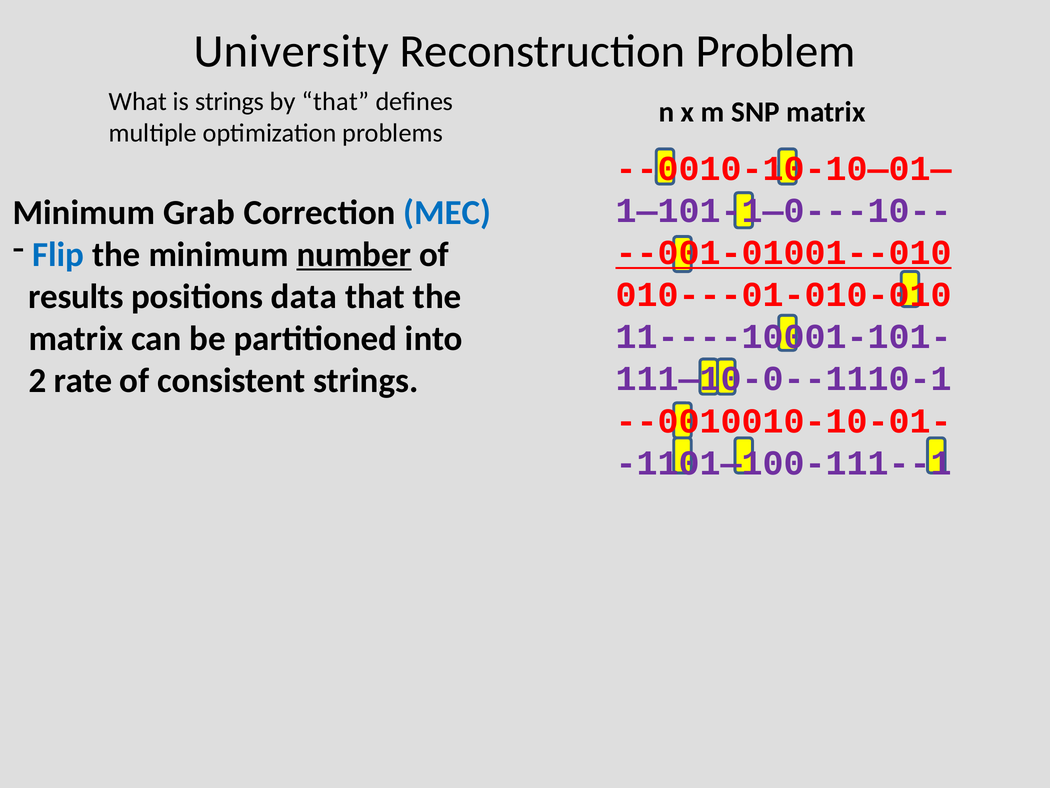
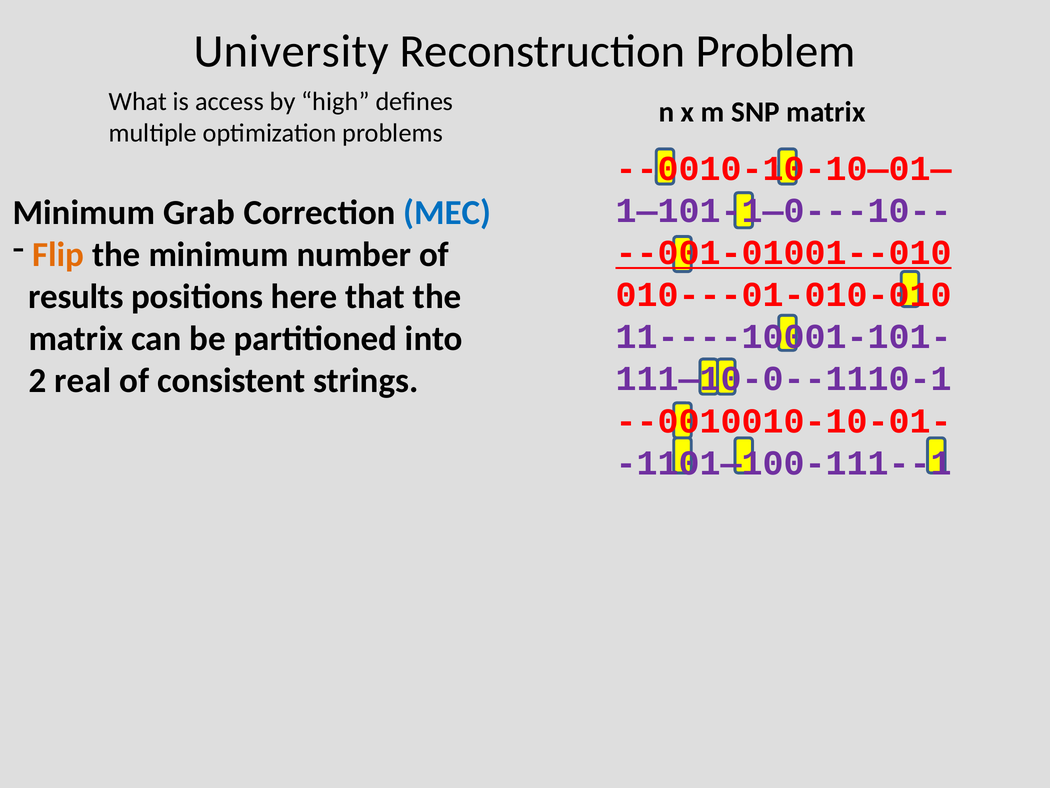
is strings: strings -> access (229, 101)
by that: that -> high (336, 101)
Flip colour: blue -> orange (58, 254)
number underline: present -> none (354, 254)
data: data -> here (304, 296)
rate: rate -> real (83, 380)
